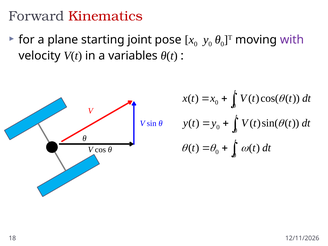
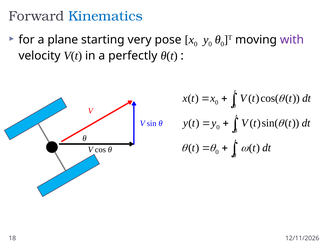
Kinematics colour: red -> blue (106, 16)
joint: joint -> very (140, 40)
variables: variables -> perfectly (133, 56)
